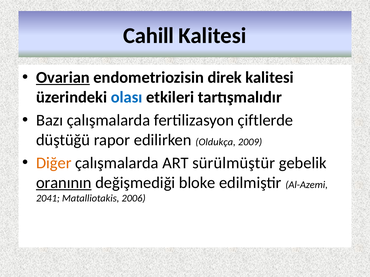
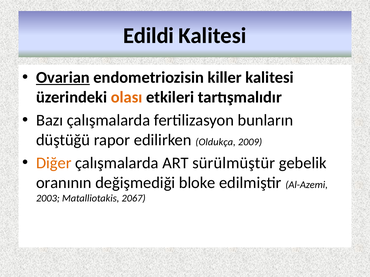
Cahill: Cahill -> Edildi (149, 36)
direk: direk -> killer (225, 78)
olası colour: blue -> orange (127, 97)
çiftlerde: çiftlerde -> bunların (265, 120)
oranının underline: present -> none (64, 183)
2041: 2041 -> 2003 (48, 199)
2006: 2006 -> 2067 (134, 199)
